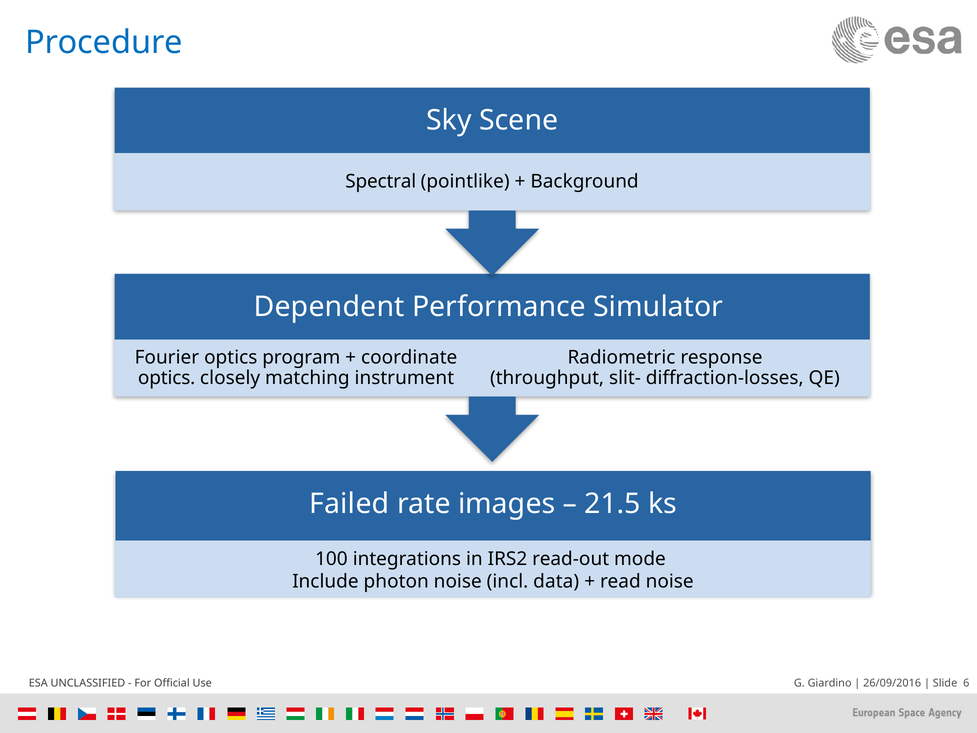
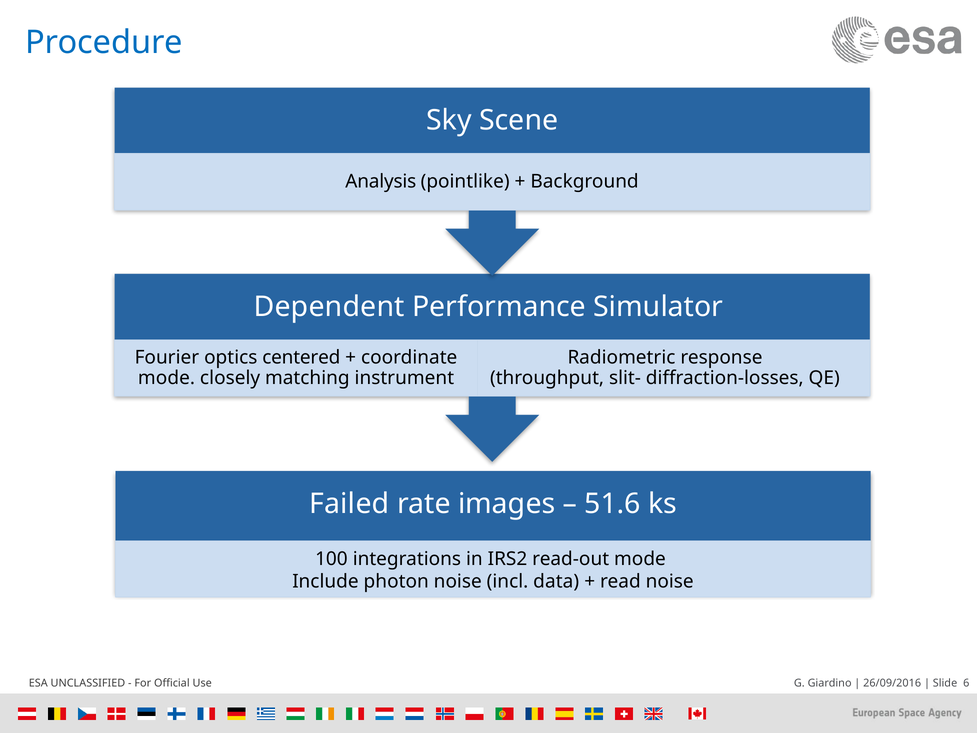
Spectral: Spectral -> Analysis (381, 182)
program: program -> centered (301, 357)
optics: optics -> mode (167, 378)
21.5: 21.5 -> 51.6 (612, 504)
